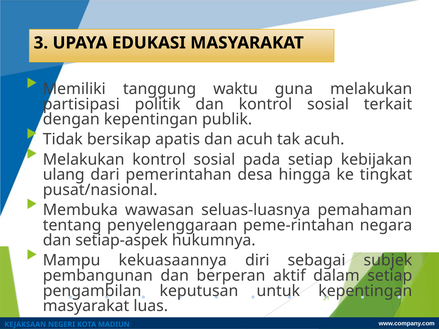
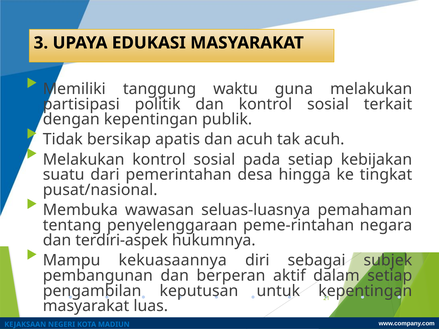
ulang: ulang -> suatu (64, 175)
setiap-aspek: setiap-aspek -> terdiri-aspek (122, 241)
